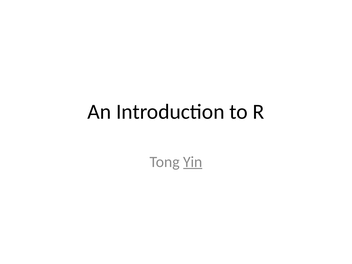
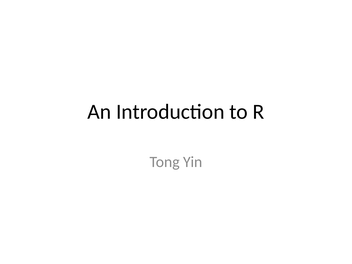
Yin underline: present -> none (193, 162)
